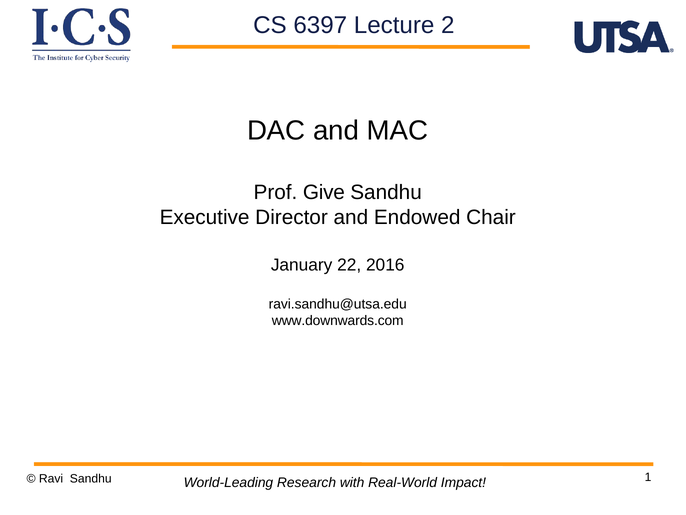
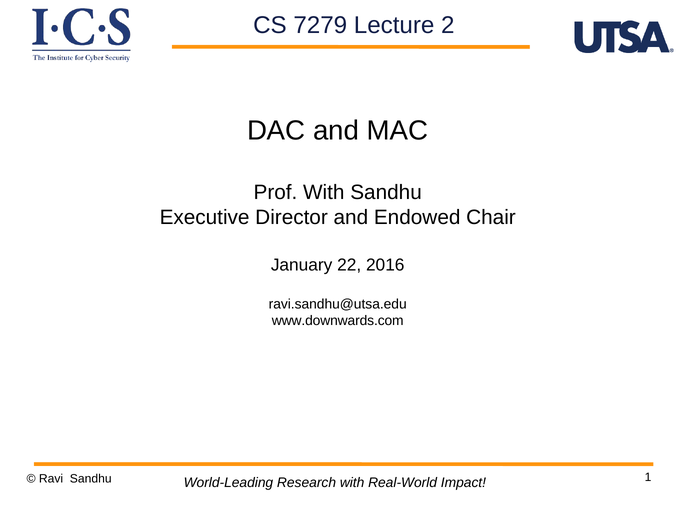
6397: 6397 -> 7279 (320, 25)
Prof Give: Give -> With (324, 192)
